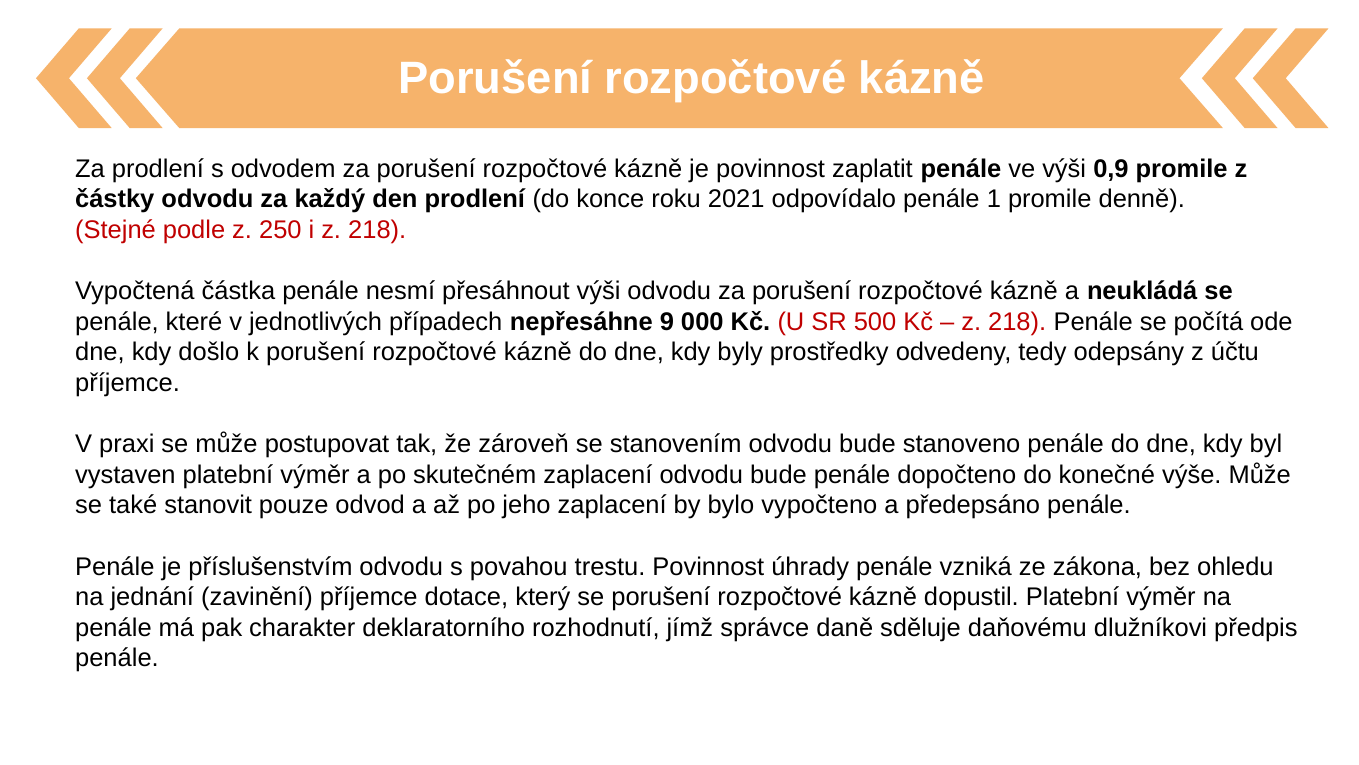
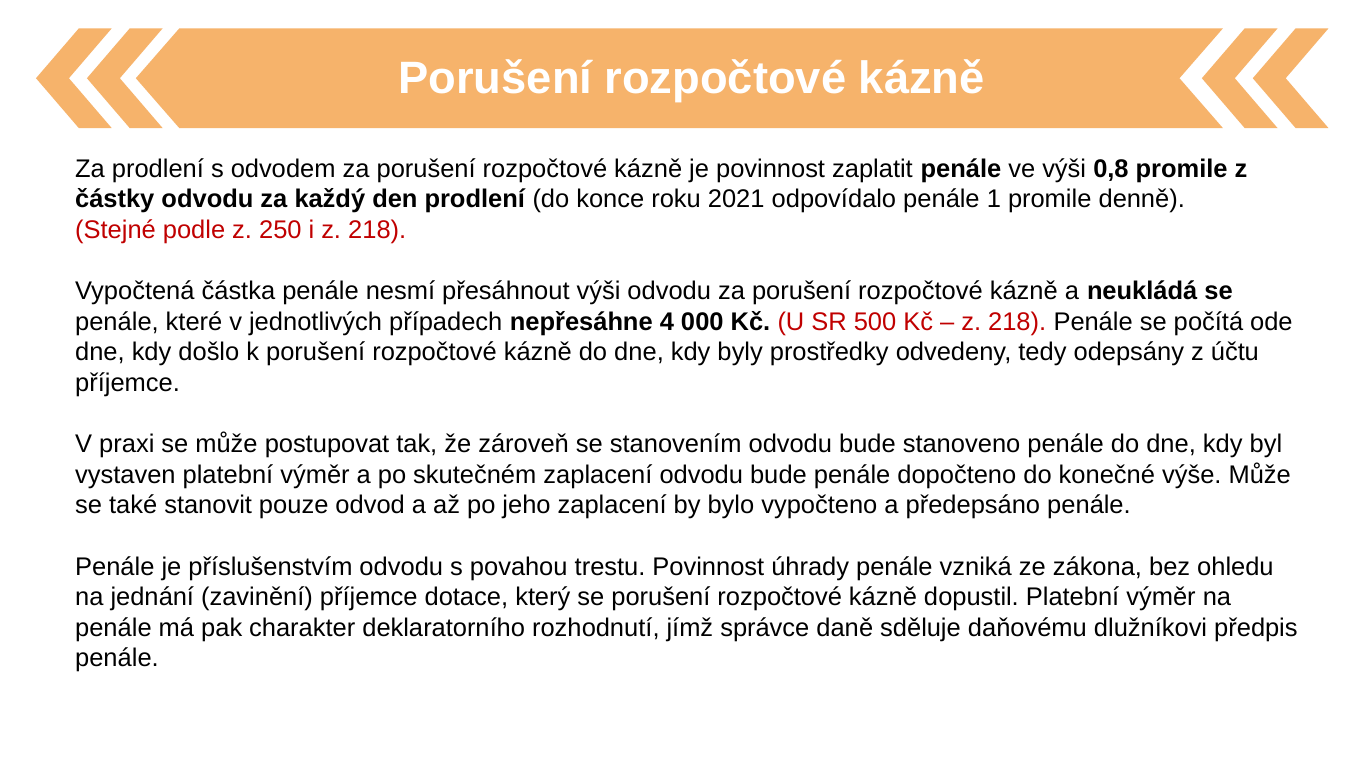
0,9: 0,9 -> 0,8 (1111, 169)
9: 9 -> 4 (667, 322)
